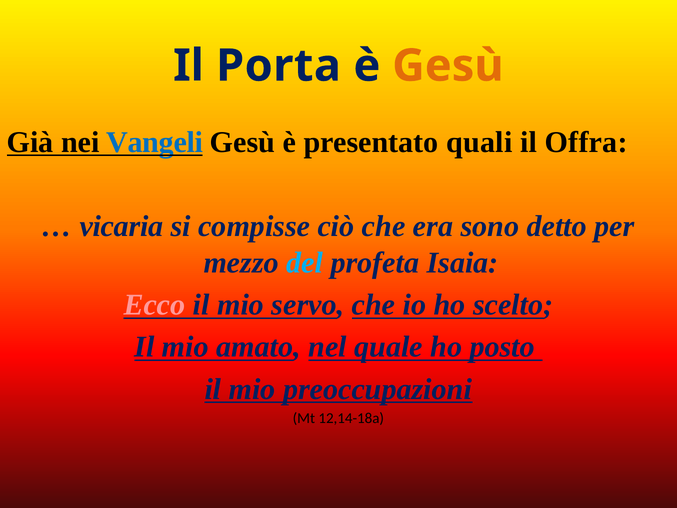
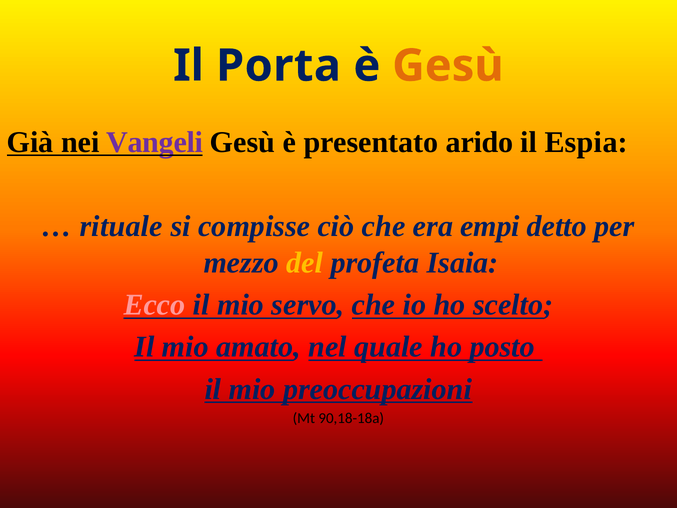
Vangeli colour: blue -> purple (155, 142)
quali: quali -> arido (480, 142)
Offra: Offra -> Espia (586, 142)
vicaria: vicaria -> rituale (121, 226)
sono: sono -> empi (490, 226)
del colour: light blue -> yellow (305, 263)
12,14-18a: 12,14-18a -> 90,18-18a (351, 418)
